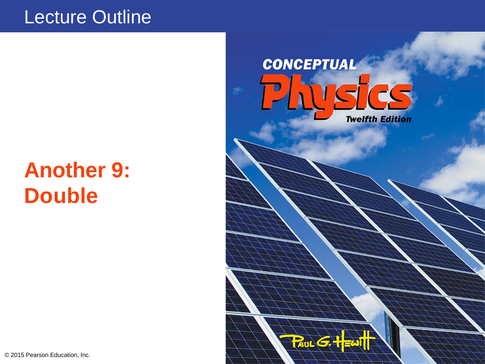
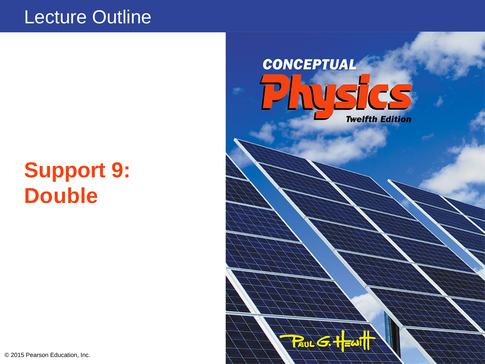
Another: Another -> Support (65, 170)
